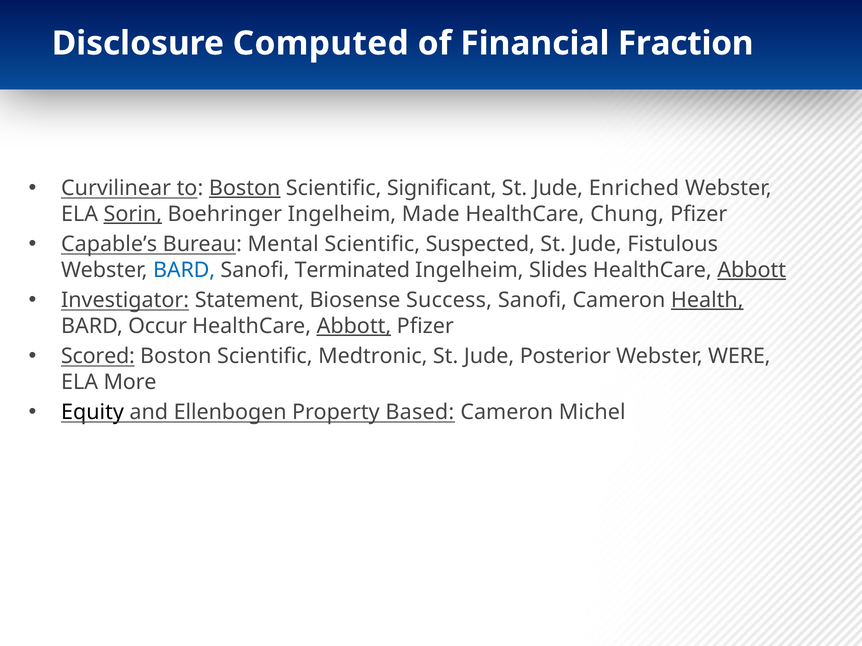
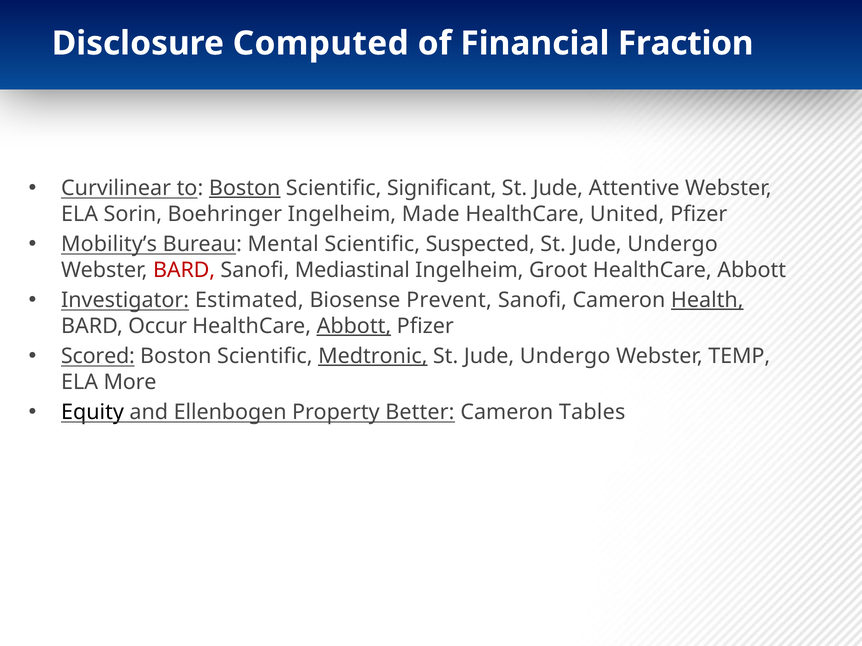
Enriched: Enriched -> Attentive (634, 188)
Sorin underline: present -> none (133, 214)
Chung: Chung -> United (627, 214)
Capable’s: Capable’s -> Mobility’s (109, 244)
Fistulous: Fistulous -> Undergo (673, 244)
BARD colour: blue -> red (184, 270)
Terminated: Terminated -> Mediastinal (352, 270)
Slides: Slides -> Groot (558, 270)
Abbott underline: present -> none (752, 270)
Statement: Statement -> Estimated (249, 300)
Success: Success -> Prevent (449, 300)
Medtronic underline: none -> present (373, 356)
Posterior: Posterior -> Undergo (565, 356)
WERE: WERE -> TEMP (739, 356)
Based: Based -> Better (420, 412)
Michel: Michel -> Tables (592, 412)
